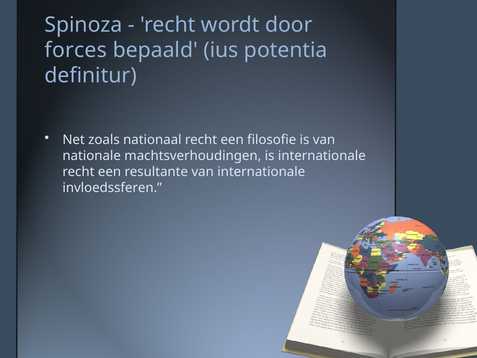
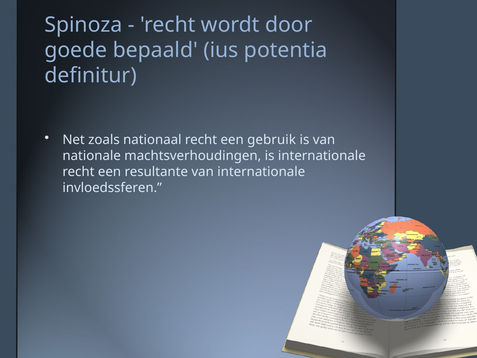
forces: forces -> goede (76, 50)
filosofie: filosofie -> gebruik (272, 140)
